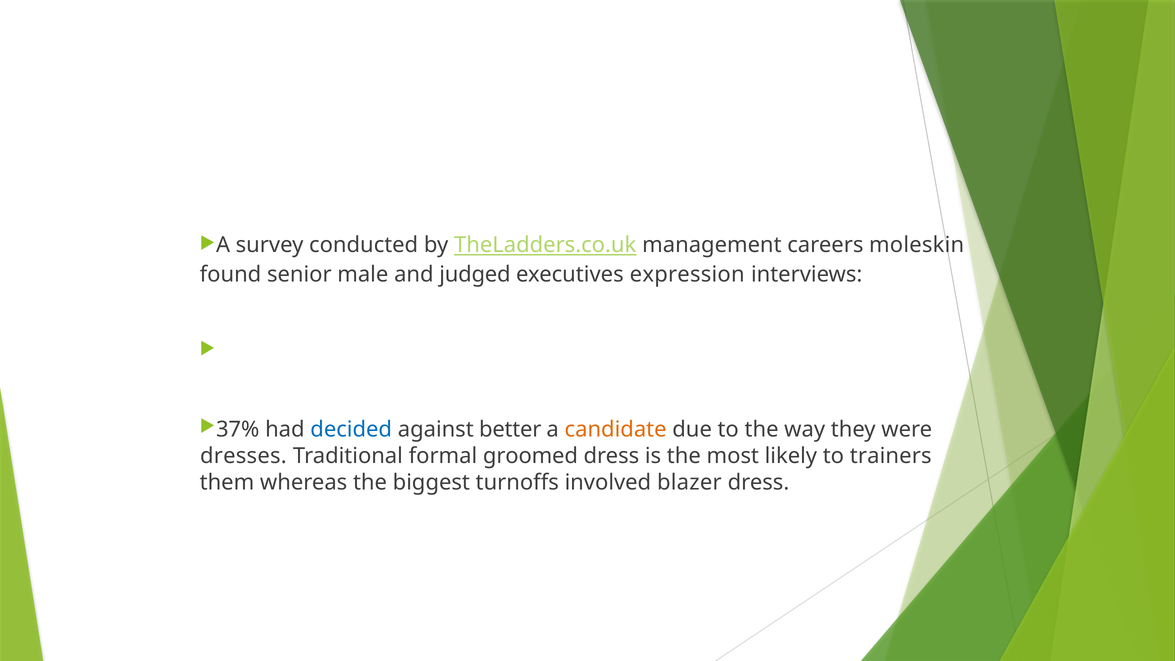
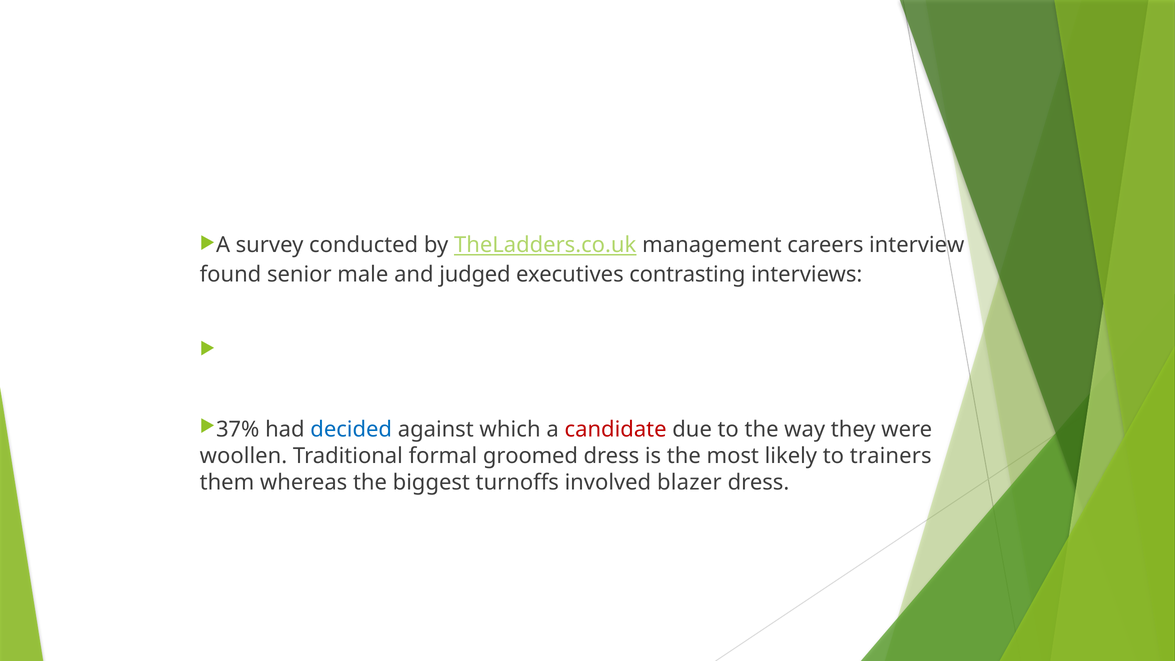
moleskin: moleskin -> interview (917, 245)
expression: expression -> contrasting (687, 275)
better: better -> which (510, 429)
candidate colour: orange -> red (616, 429)
dresses: dresses -> woollen (243, 456)
